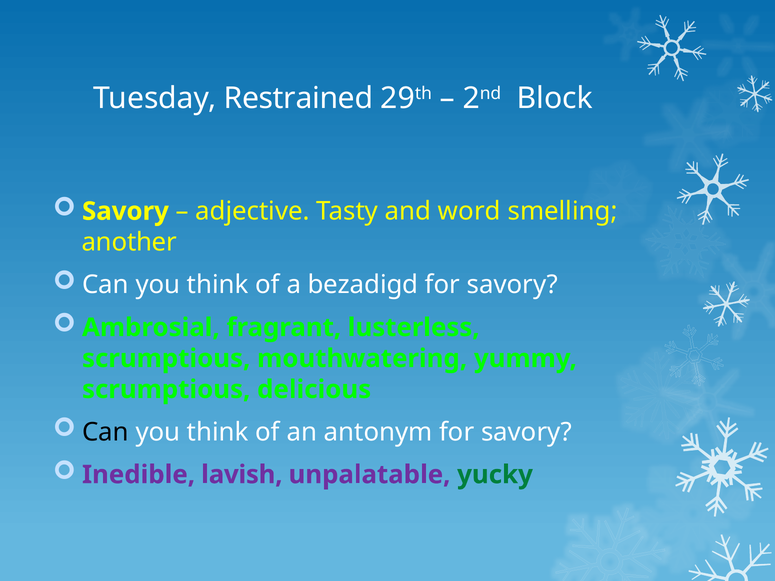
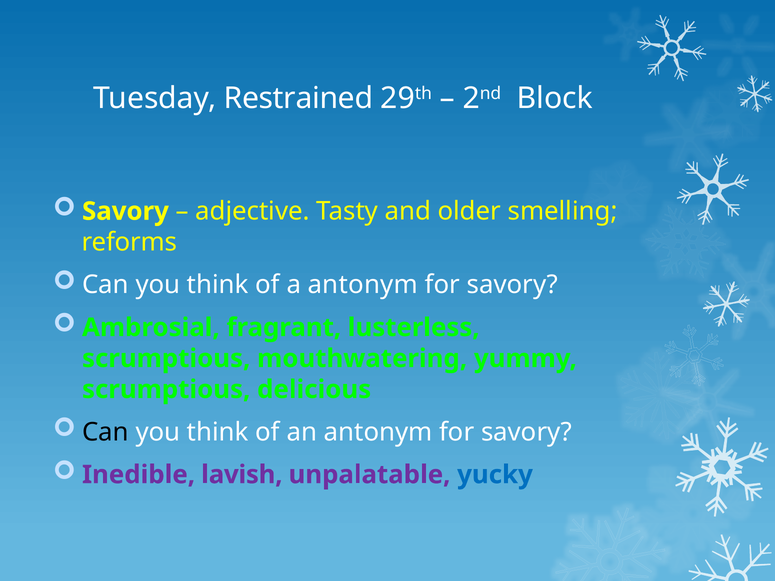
word: word -> older (469, 211)
another: another -> reforms (129, 242)
a bezadigd: bezadigd -> antonym (363, 285)
yucky colour: green -> blue (495, 475)
